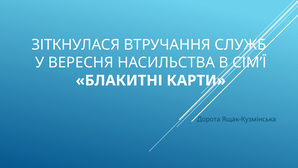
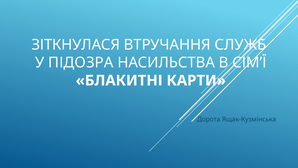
ВЕРЕСНЯ: ВЕРЕСНЯ -> ПІДОЗРА (81, 62)
